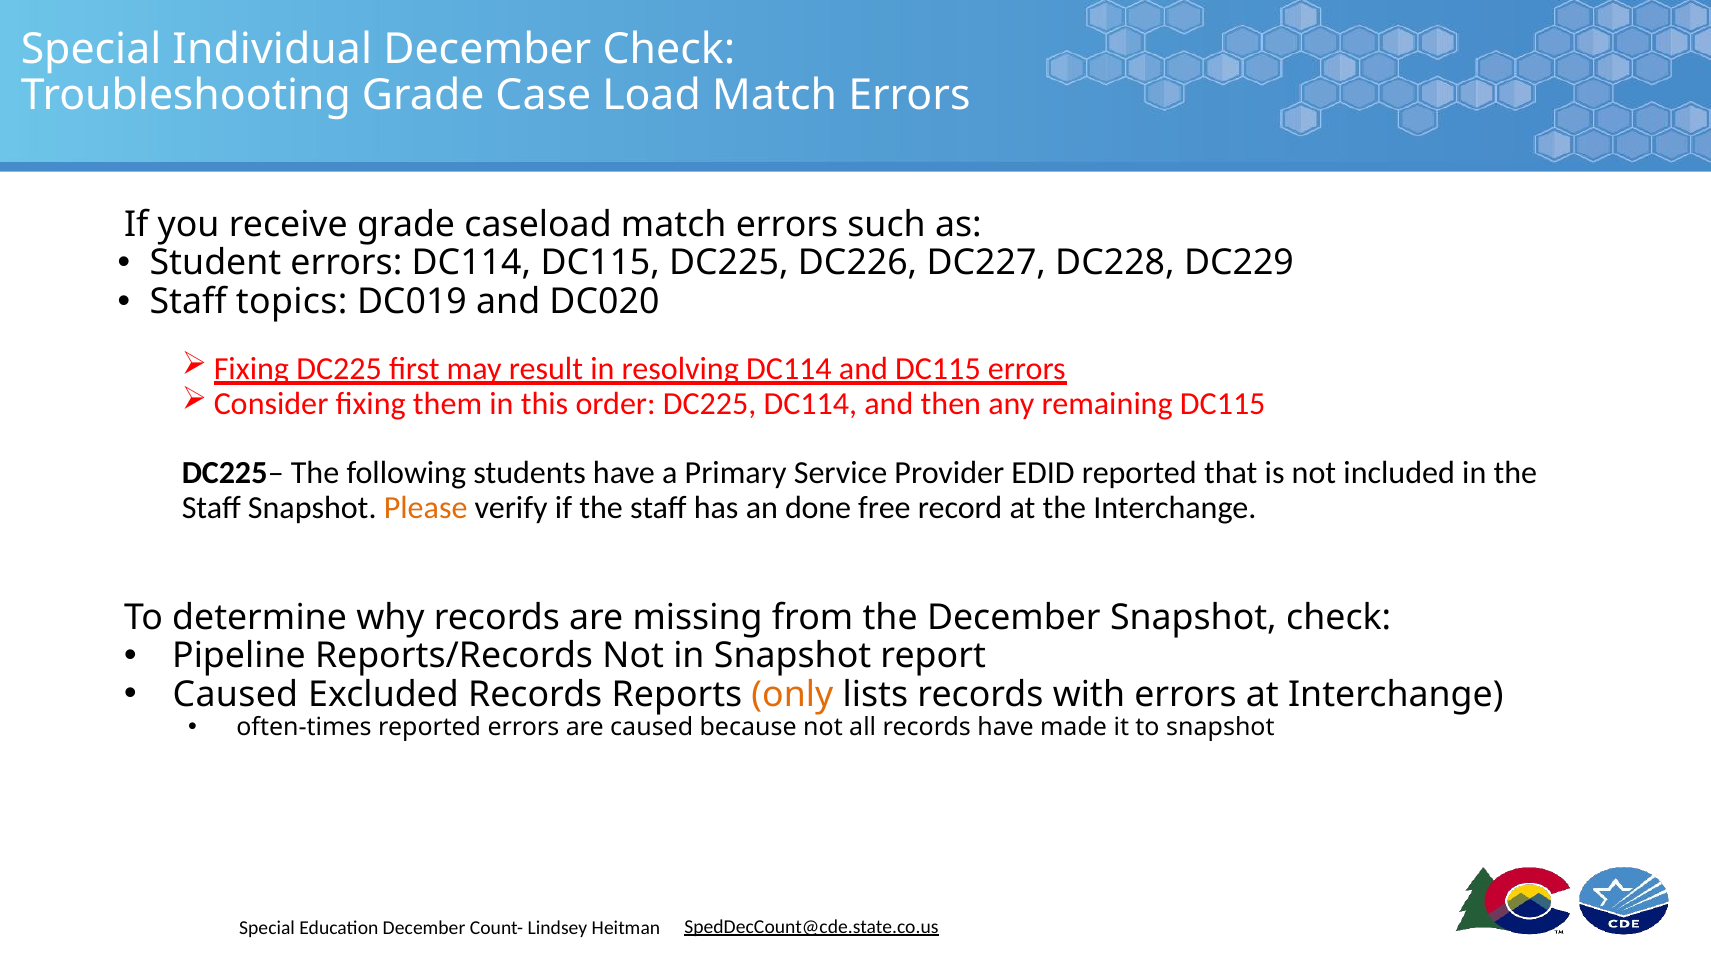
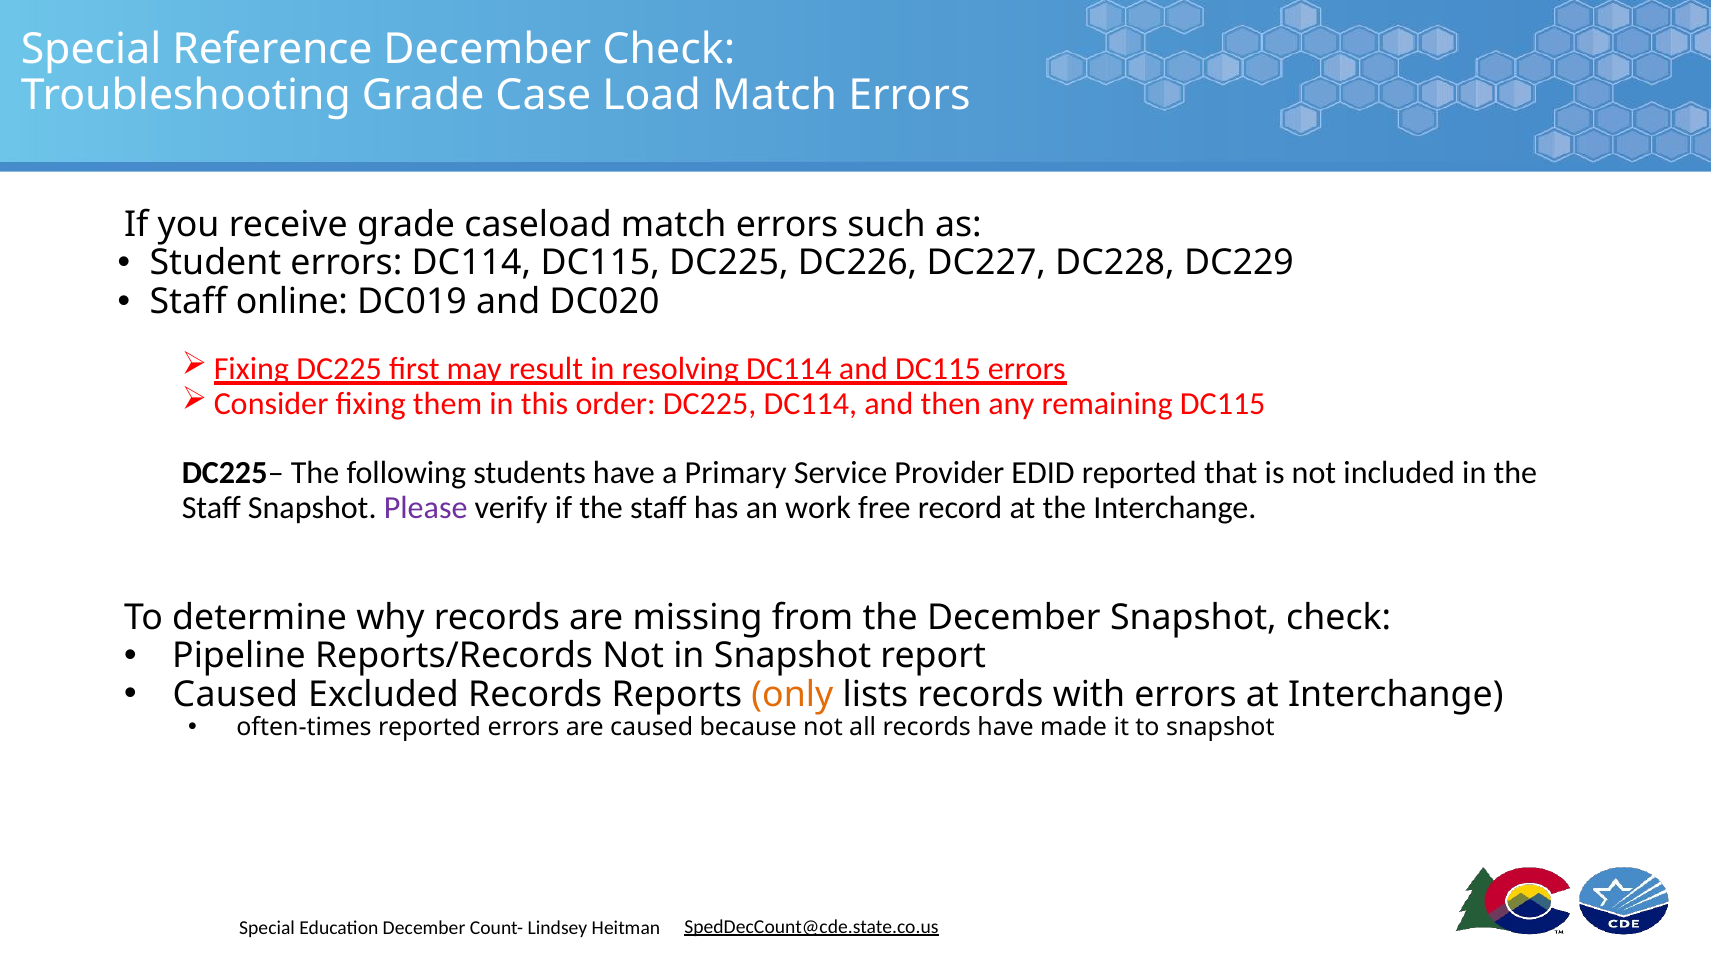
Individual: Individual -> Reference (272, 49)
topics: topics -> online (292, 302)
Please colour: orange -> purple (426, 507)
done: done -> work (818, 507)
